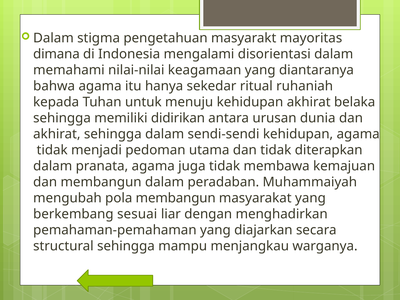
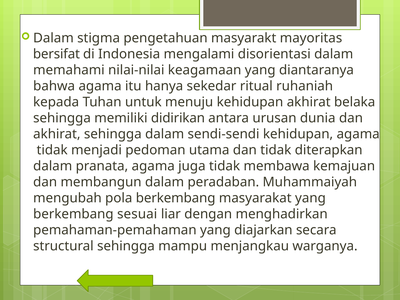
dimana: dimana -> bersifat (56, 54)
pola membangun: membangun -> berkembang (176, 198)
